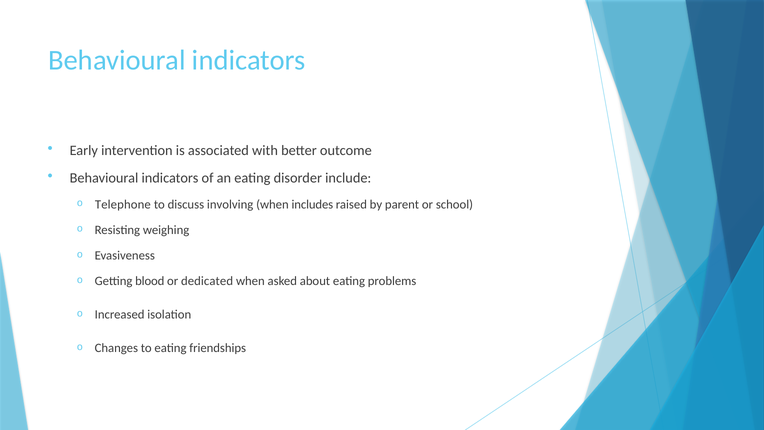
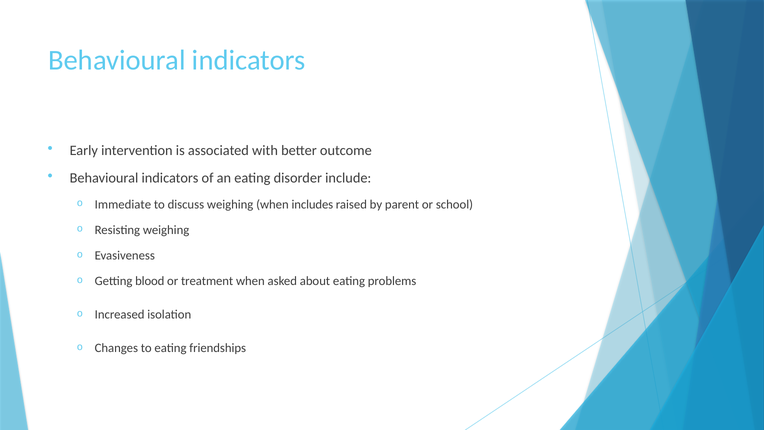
Telephone: Telephone -> Immediate (123, 205)
discuss involving: involving -> weighing (230, 205)
dedicated: dedicated -> treatment (207, 281)
